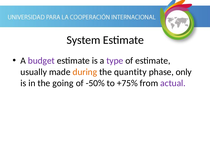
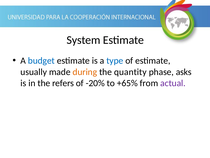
budget colour: purple -> blue (41, 61)
type colour: purple -> blue (115, 61)
only: only -> asks (184, 72)
going: going -> refers (63, 83)
-50%: -50% -> -20% (95, 83)
+75%: +75% -> +65% (127, 83)
